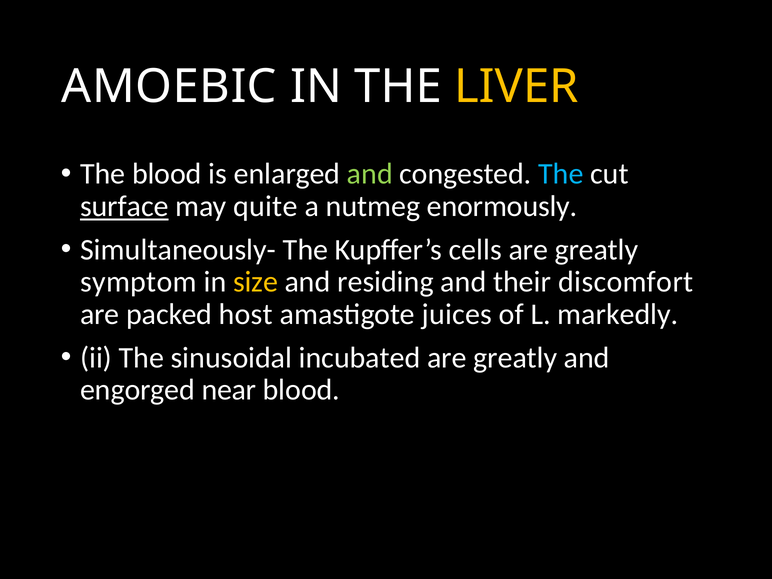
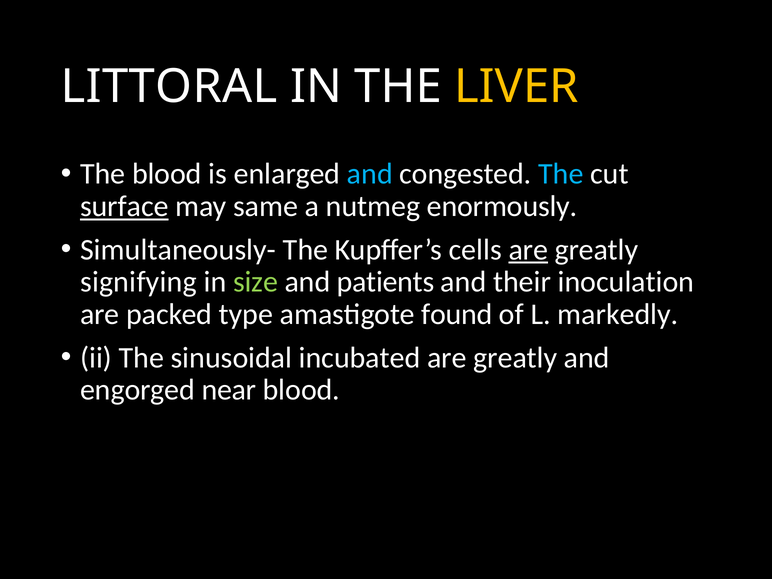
AMOEBIC: AMOEBIC -> LITTORAL (169, 86)
and colour: light green -> light blue (370, 174)
quite: quite -> same (266, 206)
are underline: none -> present (528, 250)
symptom: symptom -> signifying (138, 282)
size colour: yellow -> light green (256, 282)
residing: residing -> patients (386, 282)
discomfort: discomfort -> inoculation (626, 282)
host: host -> type (246, 314)
juices: juices -> found (457, 314)
